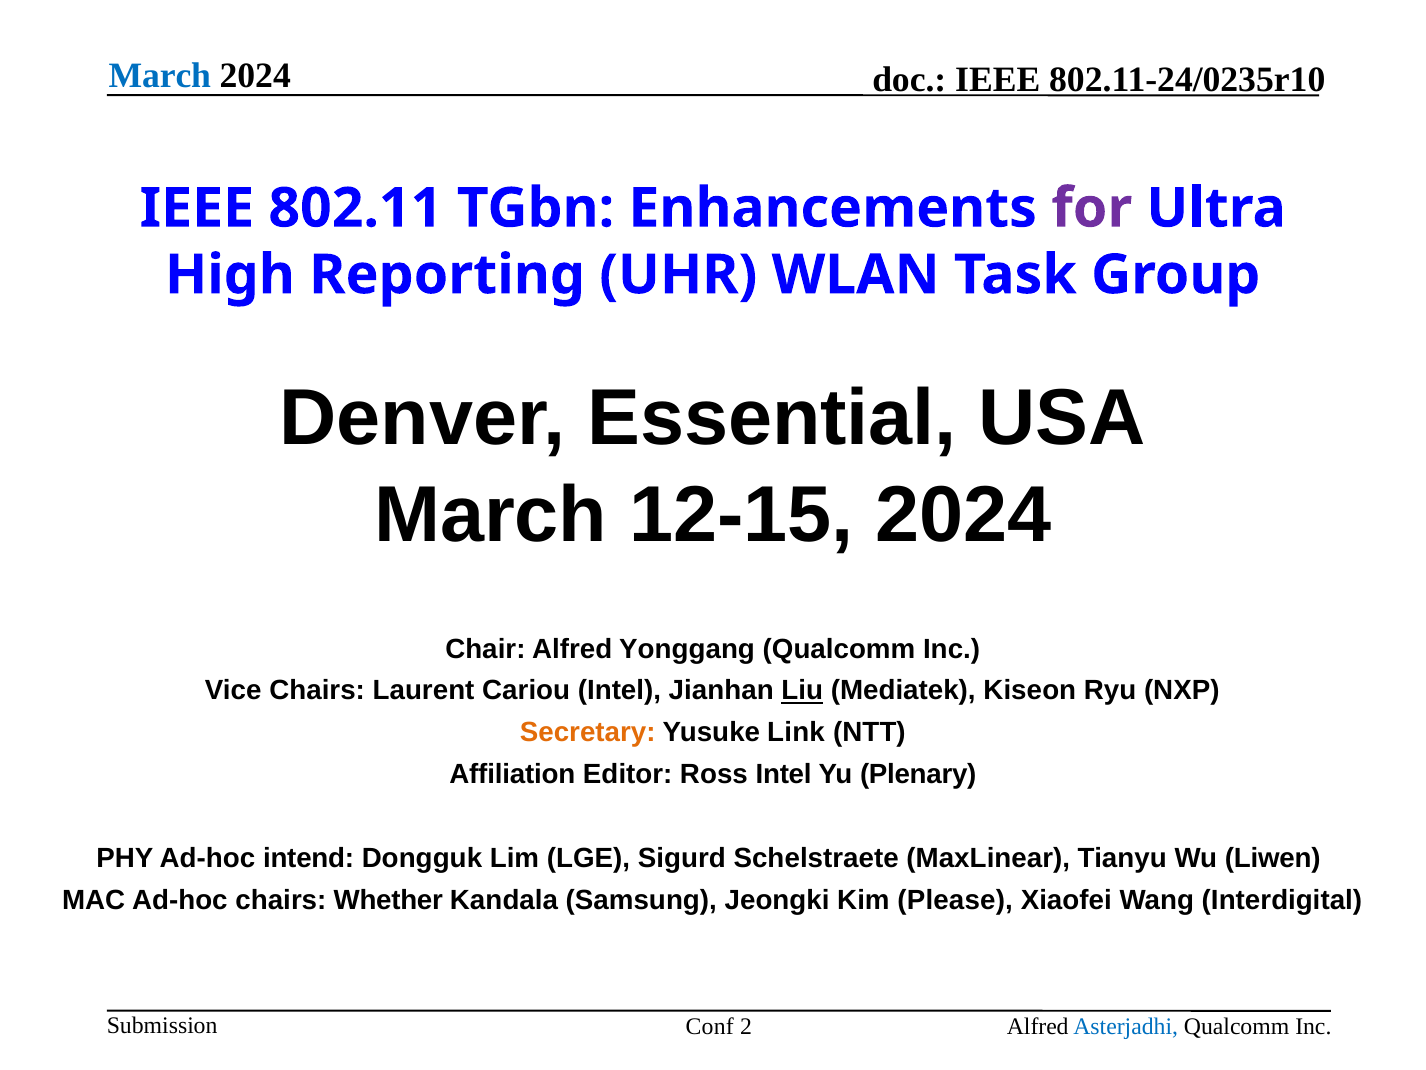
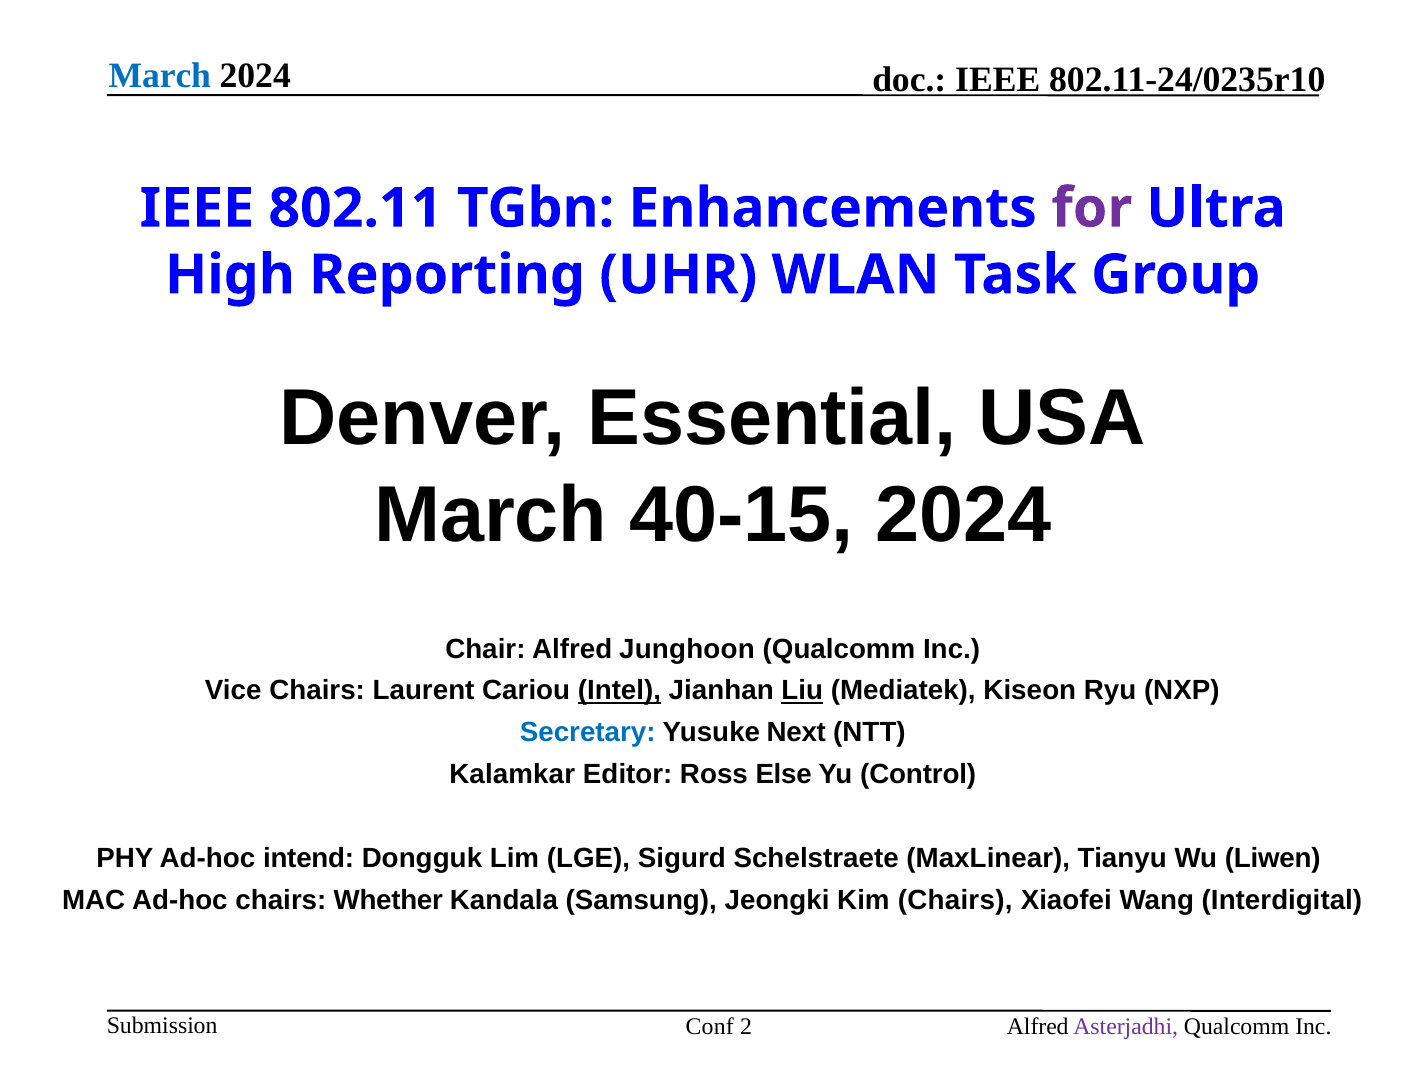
12-15: 12-15 -> 40-15 (741, 515)
Yonggang: Yonggang -> Junghoon (687, 649)
Intel underline: none -> present (619, 690)
Secretary colour: orange -> blue (588, 732)
Link: Link -> Next (796, 732)
Affiliation: Affiliation -> Kalamkar (512, 774)
Ross Intel: Intel -> Else (784, 774)
Plenary: Plenary -> Control (918, 774)
Kim Please: Please -> Chairs (955, 900)
Asterjadhi colour: blue -> purple (1126, 1026)
